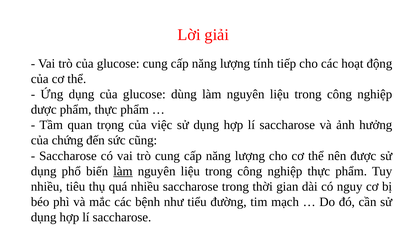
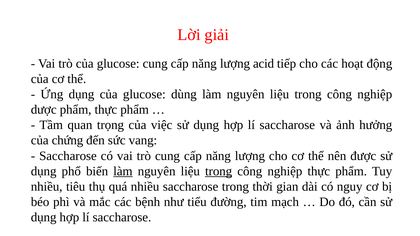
tính: tính -> acid (264, 64)
cũng: cũng -> vang (143, 141)
trong underline: none -> present (219, 171)
